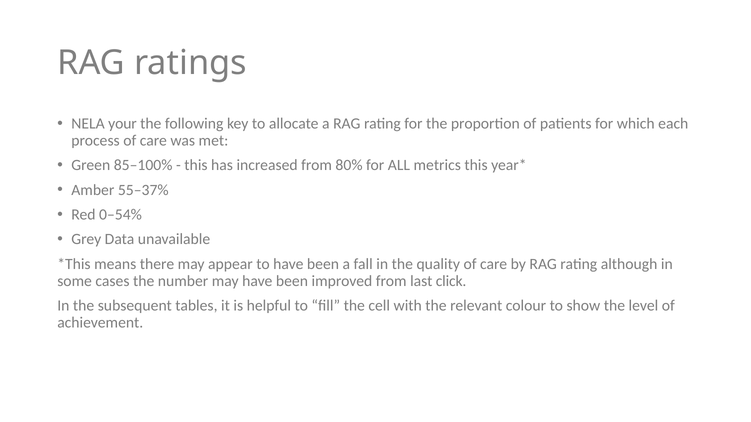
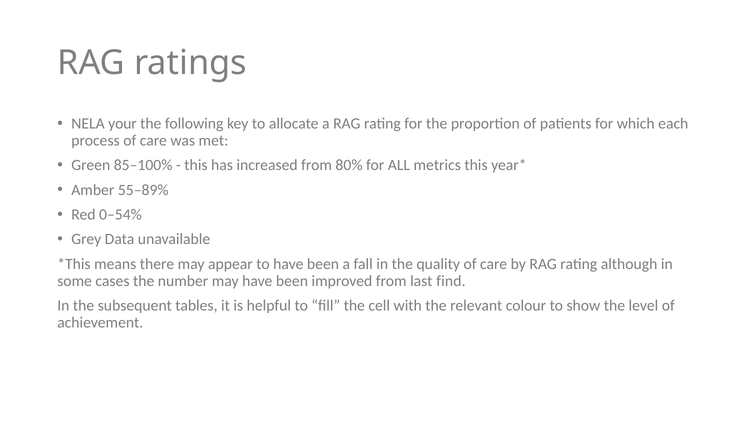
55–37%: 55–37% -> 55–89% (143, 190)
click: click -> find (451, 281)
